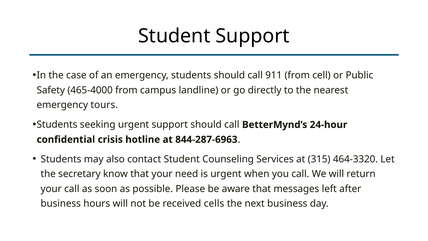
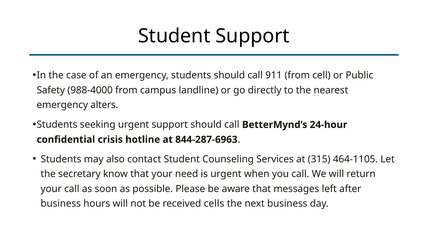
465-4000: 465-4000 -> 988-4000 (90, 90)
tours: tours -> alters (104, 105)
464-3320: 464-3320 -> 464-1105 (355, 159)
